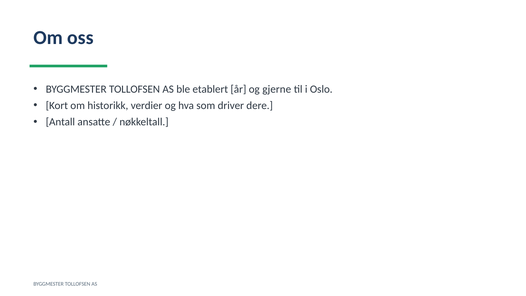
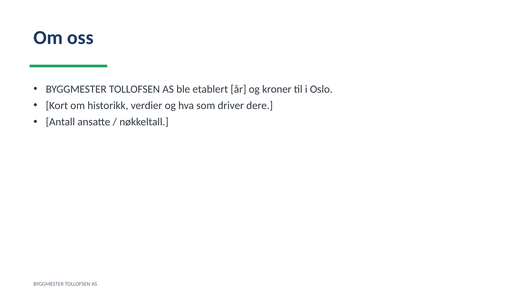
gjerne: gjerne -> kroner (277, 89)
